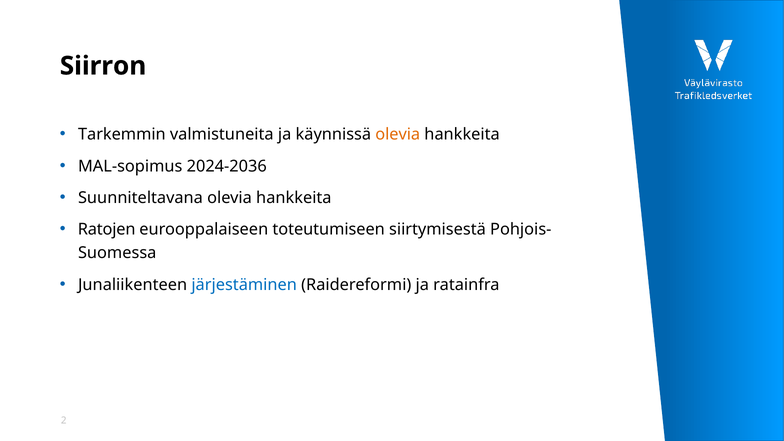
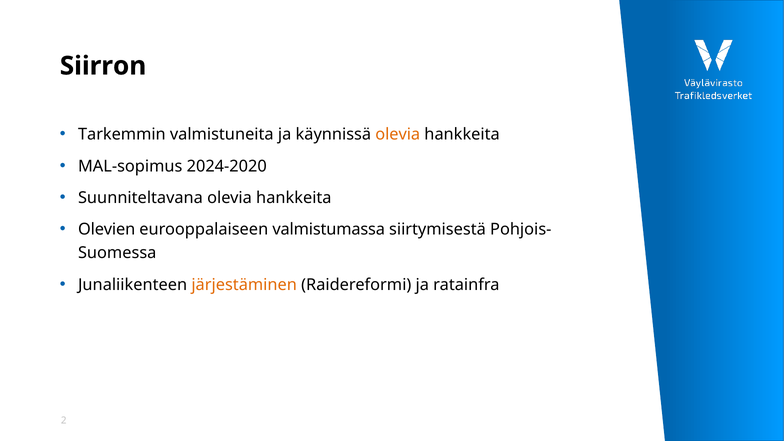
2024-2036: 2024-2036 -> 2024-2020 (227, 166)
Ratojen: Ratojen -> Olevien (107, 230)
toteutumiseen: toteutumiseen -> valmistumassa (329, 230)
järjestäminen colour: blue -> orange (244, 285)
